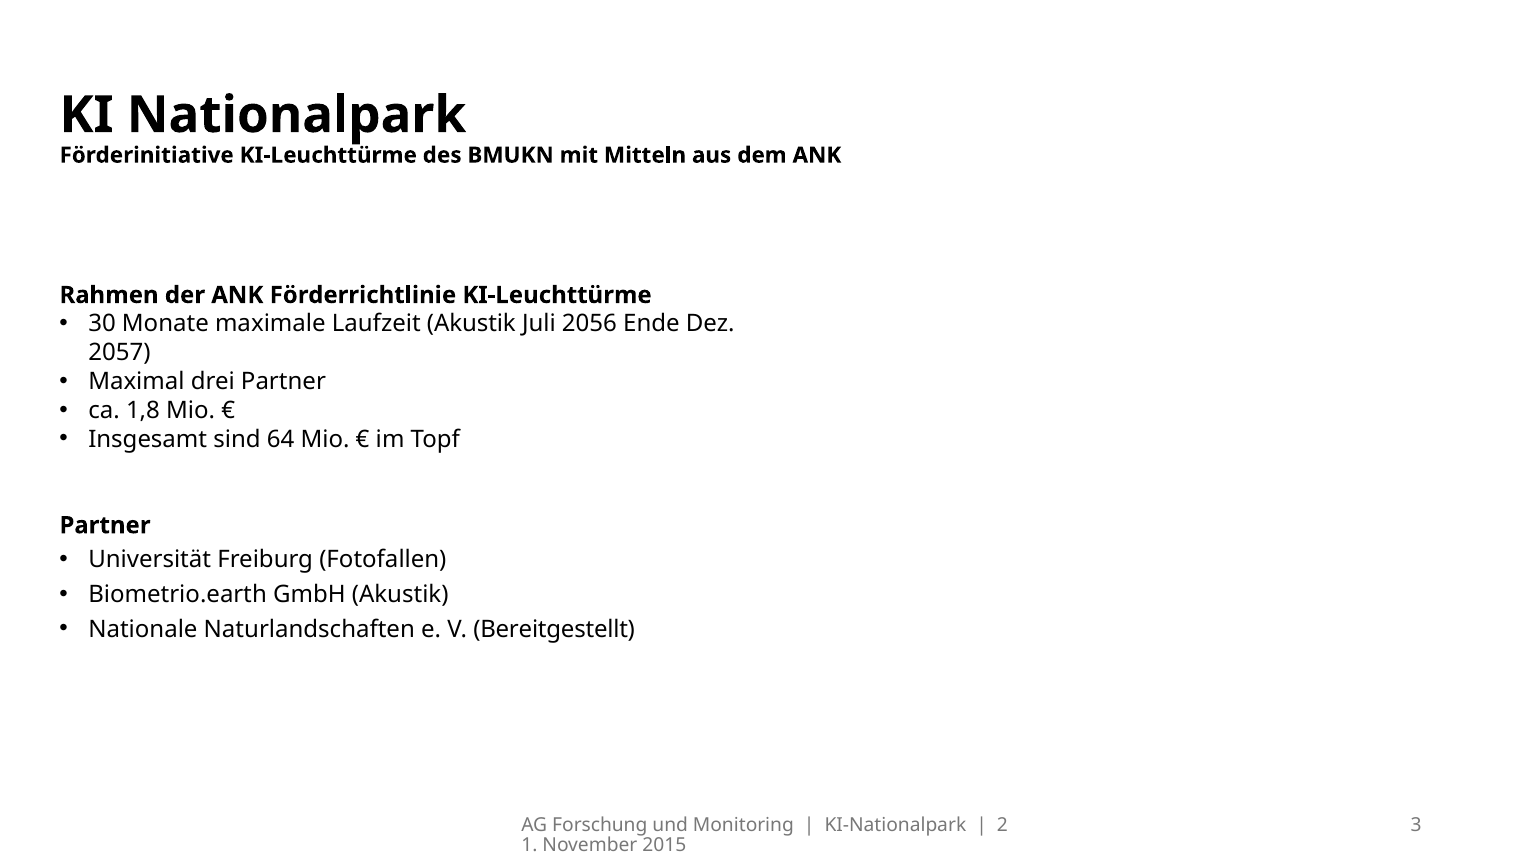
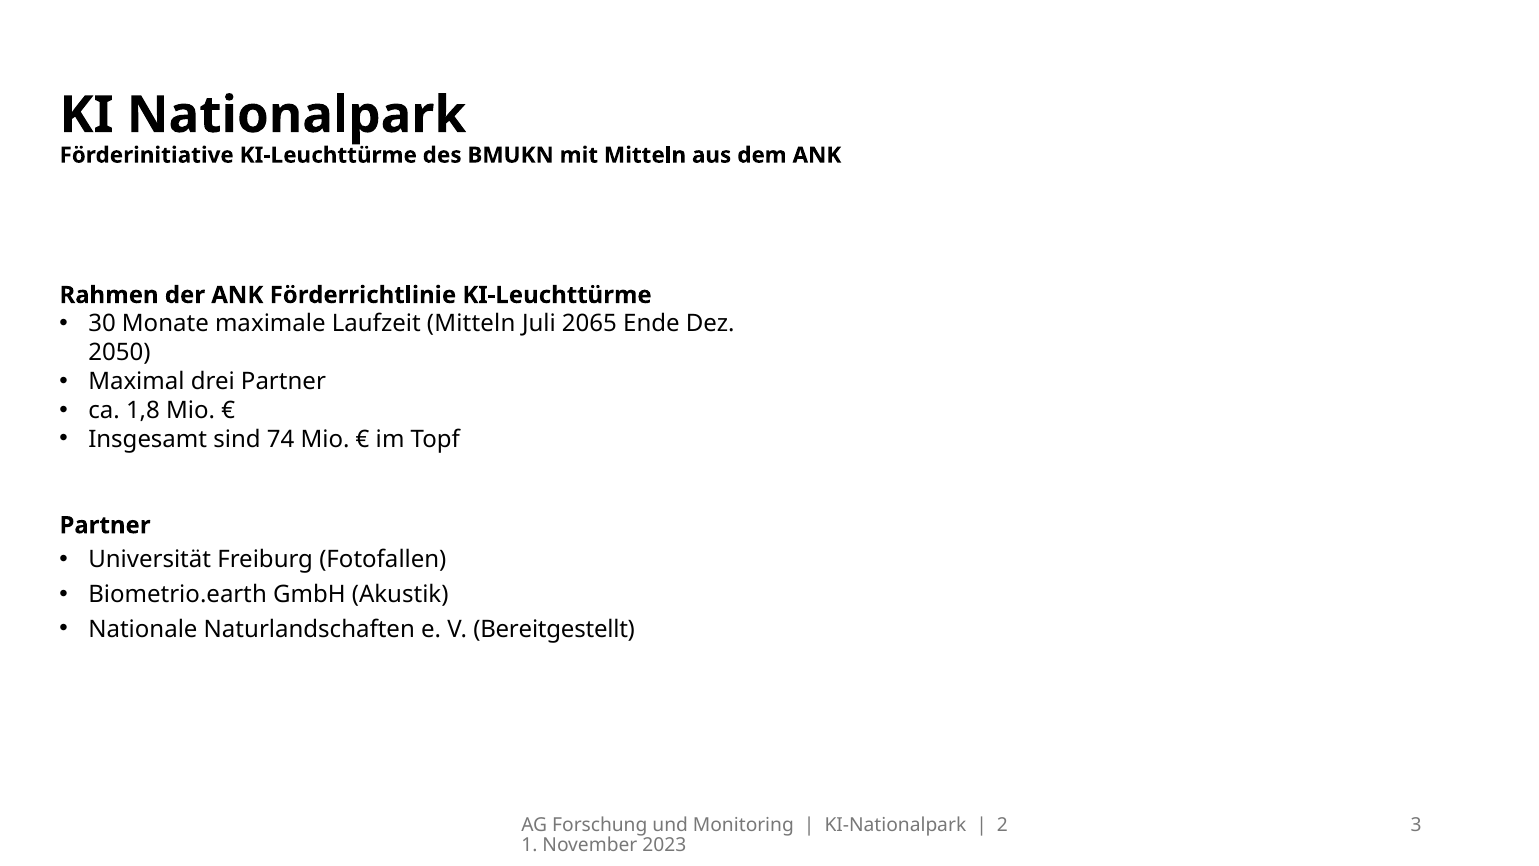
Laufzeit Akustik: Akustik -> Mitteln (471, 324)
2056: 2056 -> 2065 (589, 324)
2057: 2057 -> 2050 (119, 353)
64: 64 -> 74 (281, 439)
2015: 2015 -> 2023 (664, 844)
